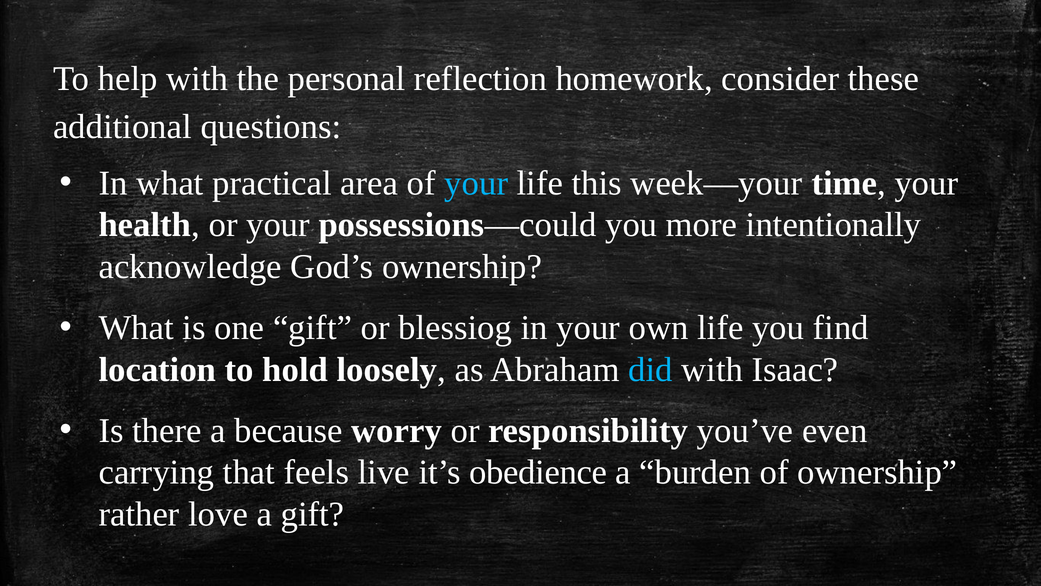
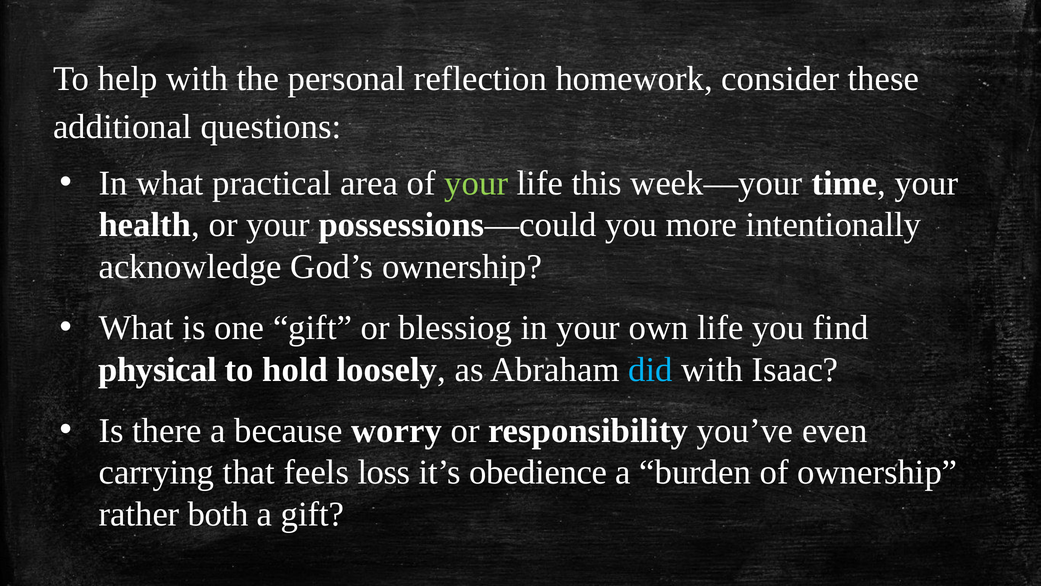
your colour: light blue -> light green (476, 183)
location: location -> physical (158, 369)
live: live -> loss (384, 472)
love: love -> both (218, 514)
